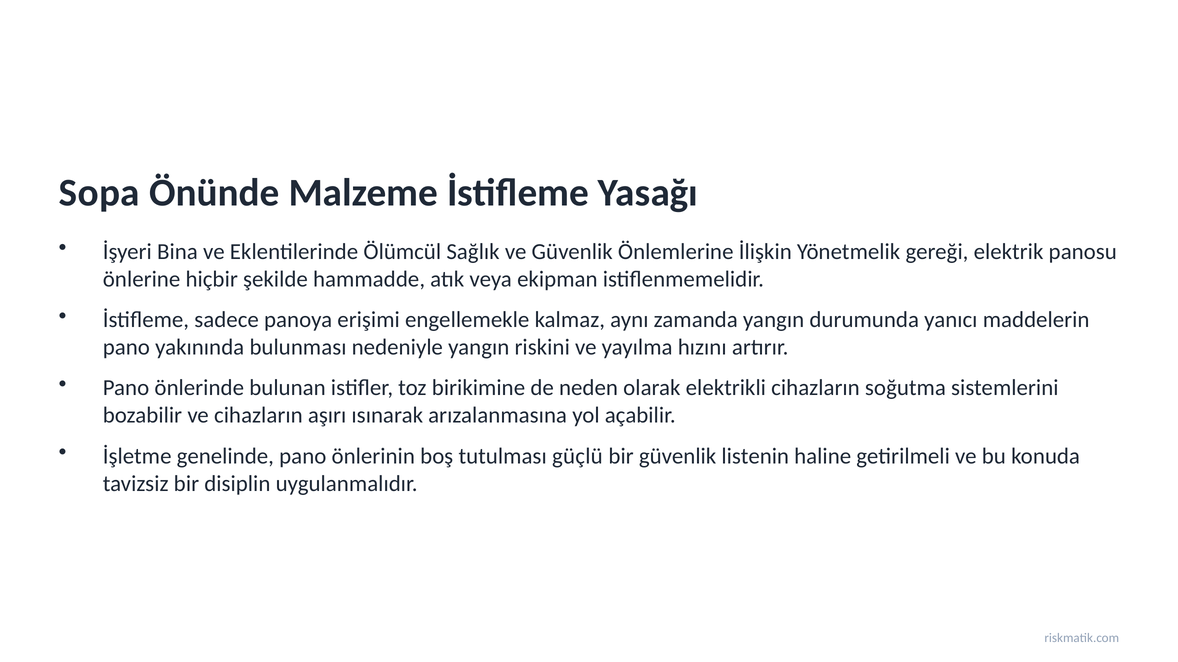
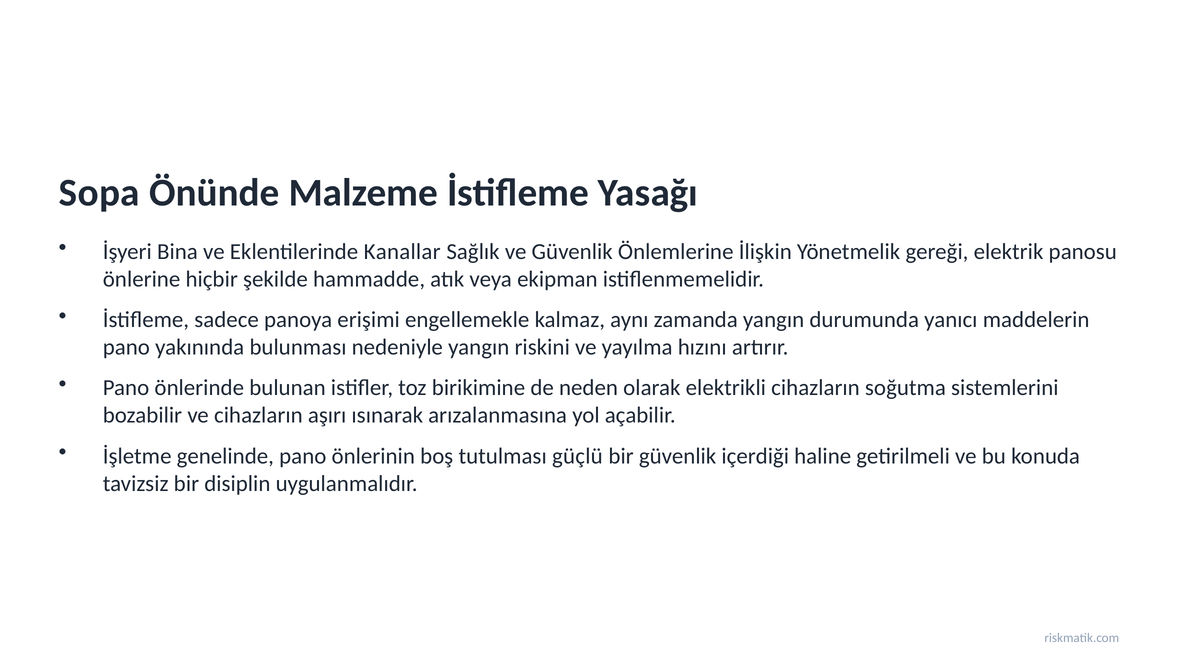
Ölümcül: Ölümcül -> Kanallar (402, 252)
listenin: listenin -> içerdiği (755, 456)
